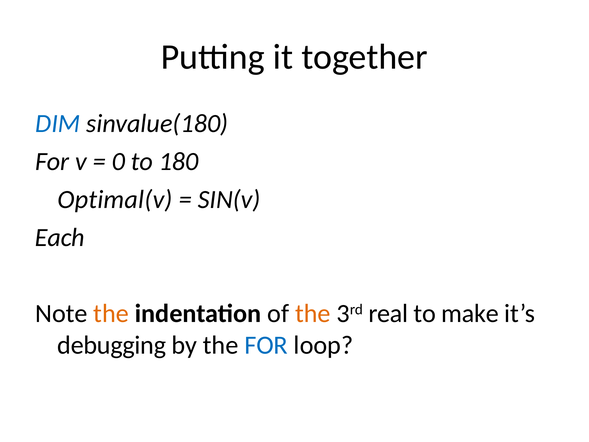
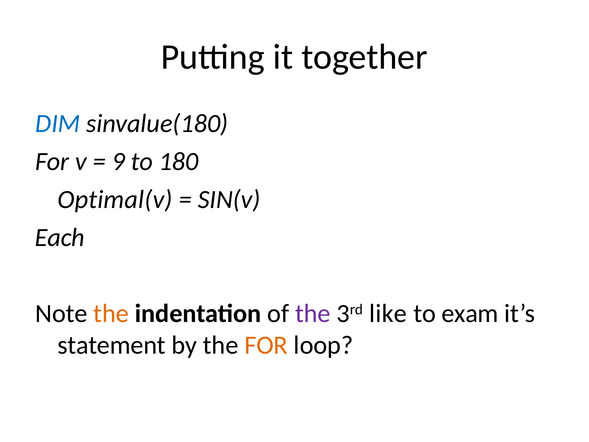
0: 0 -> 9 (118, 162)
the colour: orange -> purple (313, 313)
real: real -> like (388, 313)
make: make -> exam (470, 313)
debugging: debugging -> statement (112, 345)
FOR colour: blue -> orange (266, 345)
